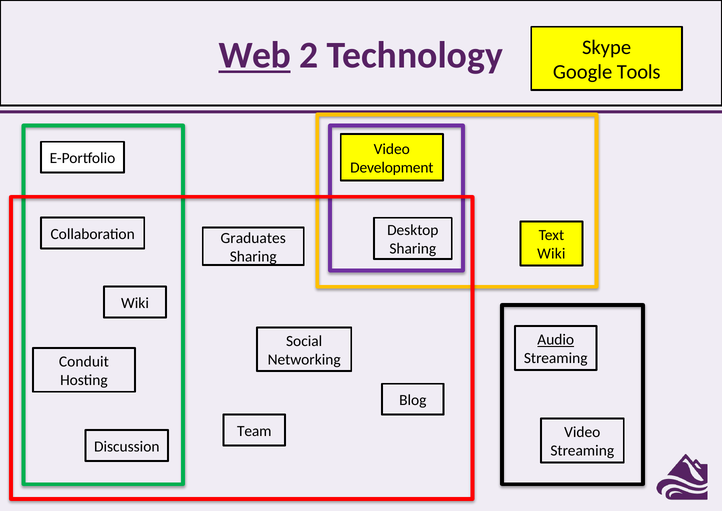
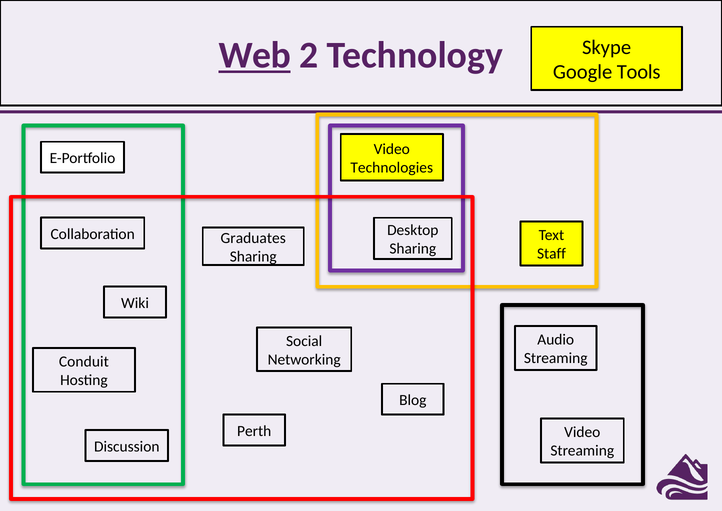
Development: Development -> Technologies (392, 167)
Wiki: Wiki -> Staff (551, 254)
Audio underline: present -> none (556, 339)
Team: Team -> Perth (254, 431)
